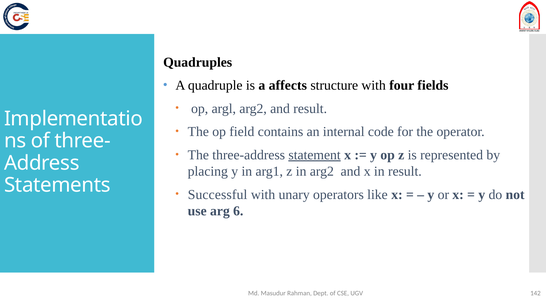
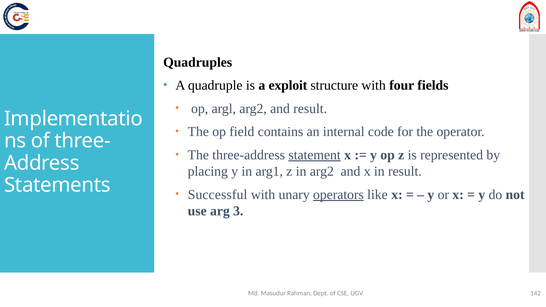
affects: affects -> exploit (288, 85)
operators underline: none -> present (338, 195)
6: 6 -> 3 (238, 211)
